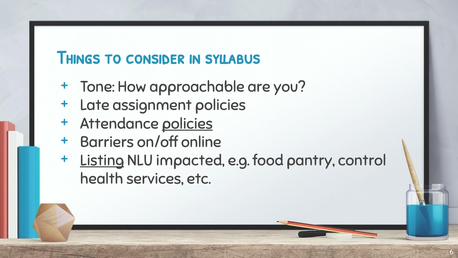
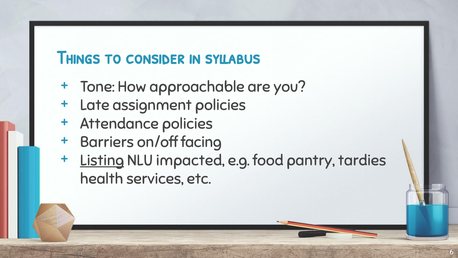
policies underline: present -> none (187, 123)
online: online -> facing (201, 142)
control: control -> tardies (362, 160)
